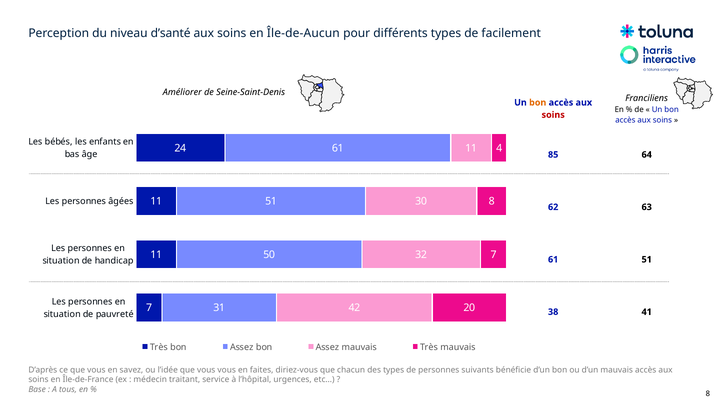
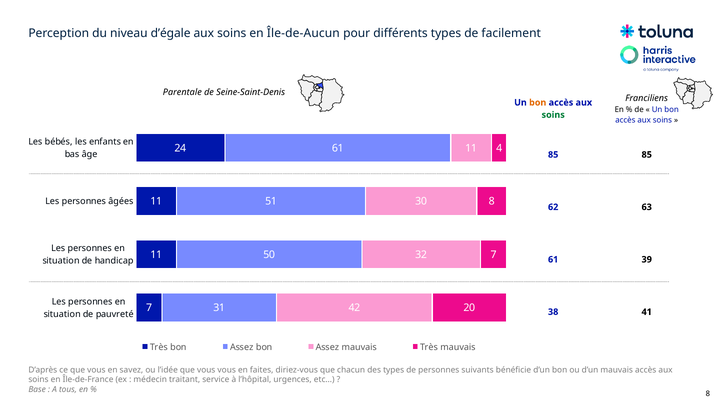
d’santé: d’santé -> d’égale (171, 33)
Améliorer: Améliorer -> Parentale (182, 92)
soins colour: red -> green (553, 115)
85 64: 64 -> 85 (647, 155)
51: 51 -> 39 (647, 260)
